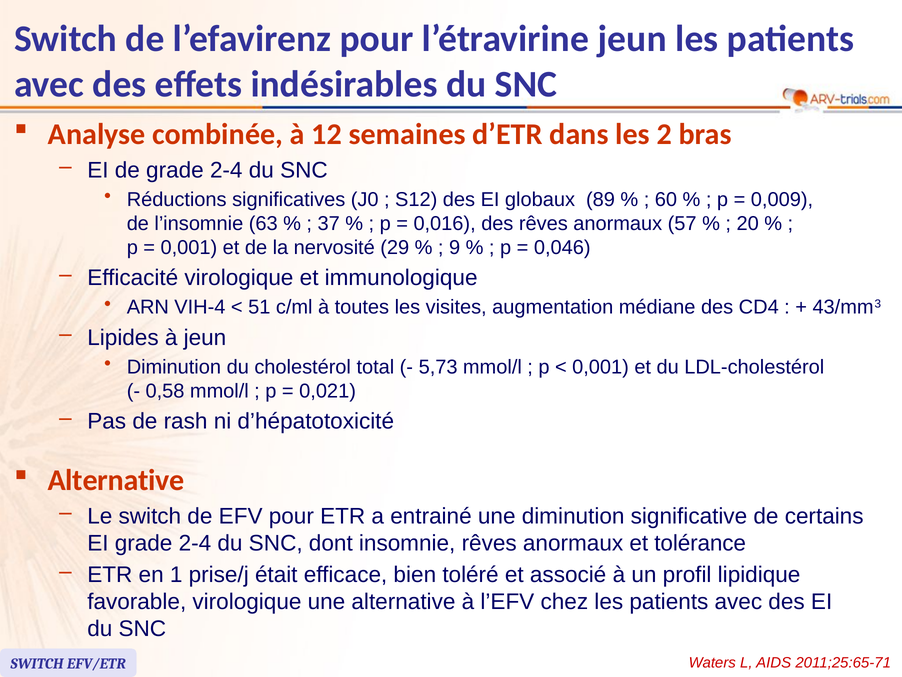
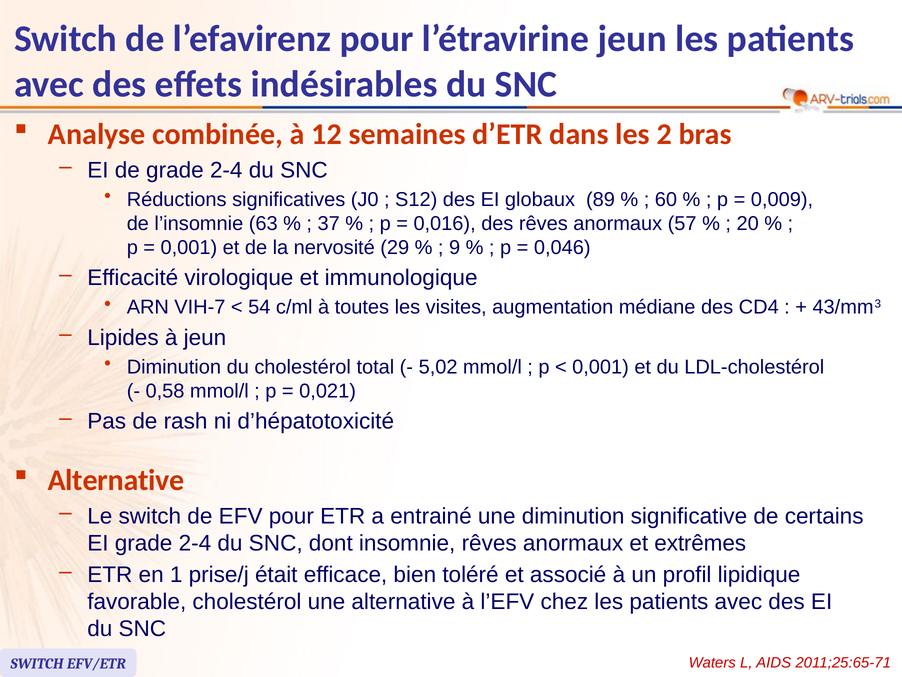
VIH-4: VIH-4 -> VIH-7 (200, 307)
51: 51 -> 54 (259, 307)
5,73: 5,73 -> 5,02 (438, 367)
tolérance: tolérance -> extrêmes (700, 543)
favorable virologique: virologique -> cholestérol (247, 601)
